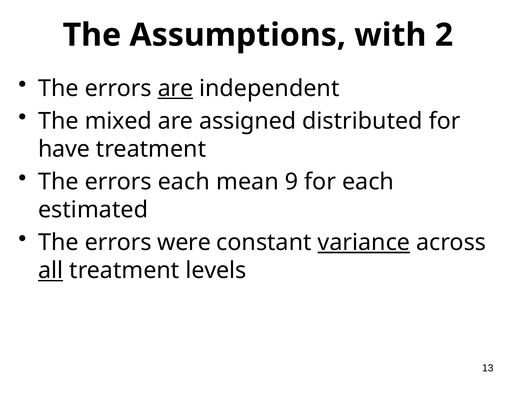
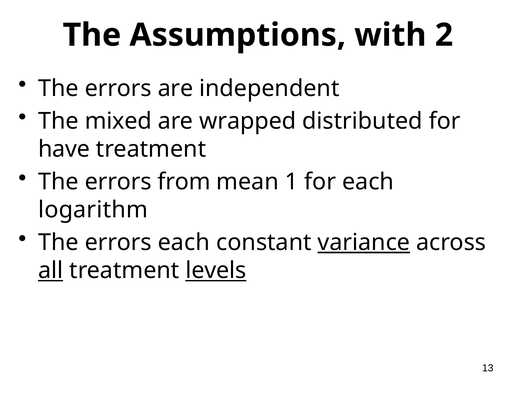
are underline: present -> none (175, 88)
assigned: assigned -> wrapped (248, 121)
errors each: each -> from (184, 182)
9: 9 -> 1 (292, 182)
estimated: estimated -> logarithm (93, 210)
errors were: were -> each (184, 242)
levels underline: none -> present (216, 270)
